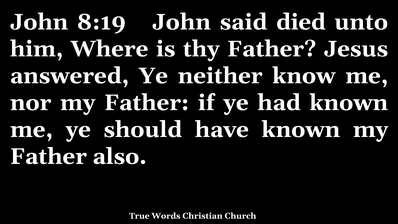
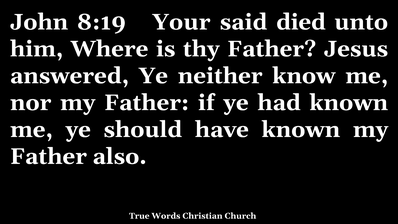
8:19 John: John -> Your (181, 22)
